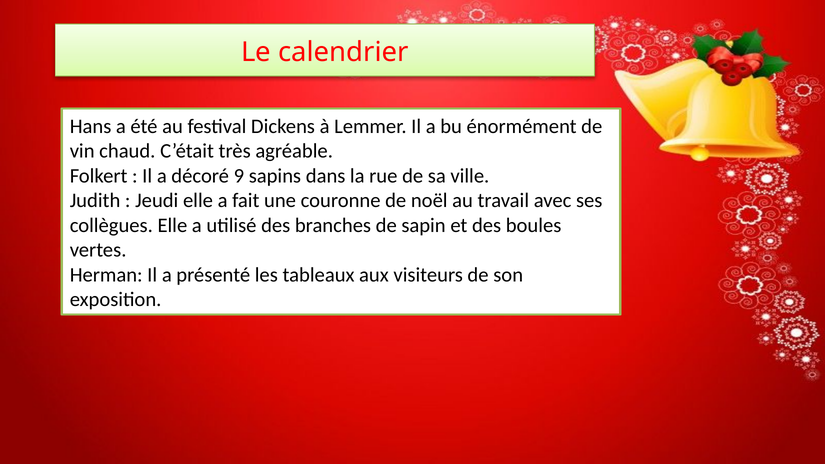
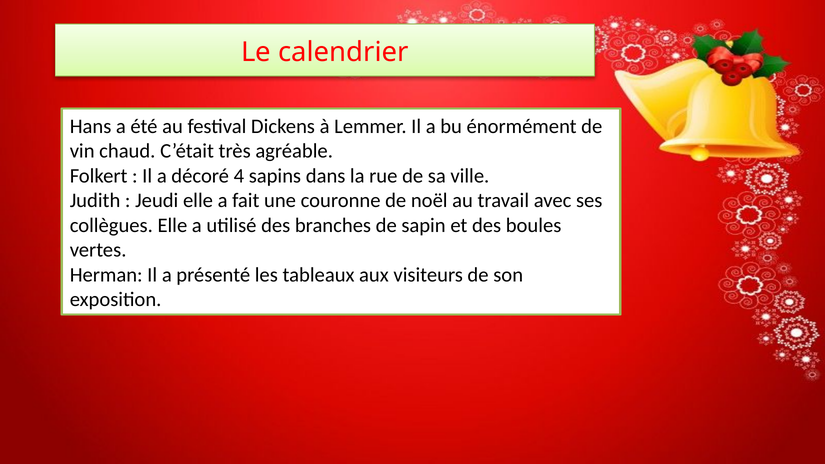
9: 9 -> 4 (239, 176)
